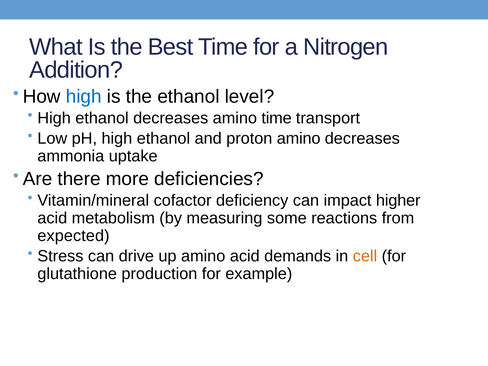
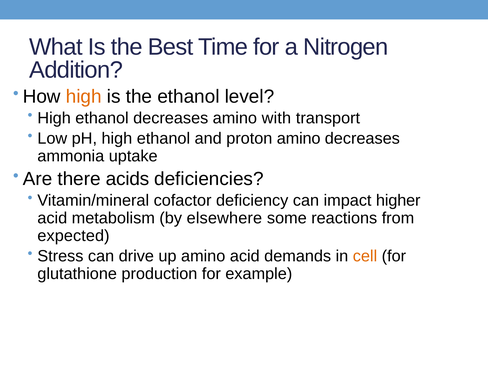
high colour: blue -> orange (84, 96)
amino time: time -> with (276, 118)
more: more -> acids (128, 179)
measuring: measuring -> elsewhere (224, 218)
